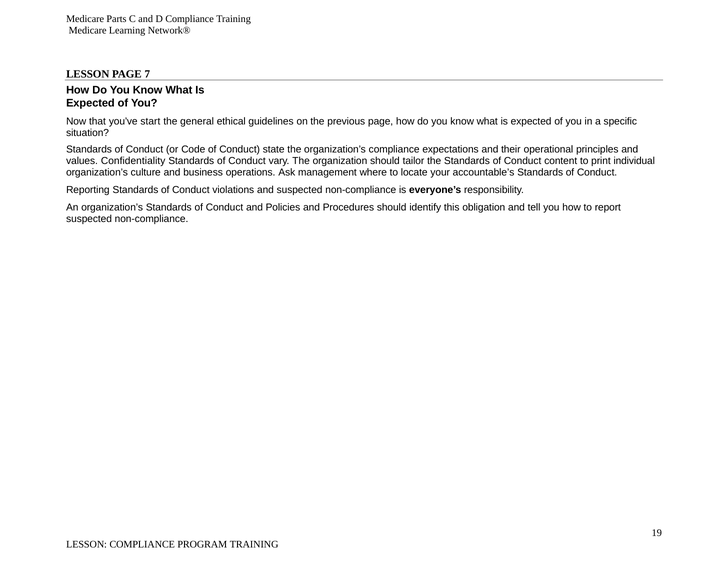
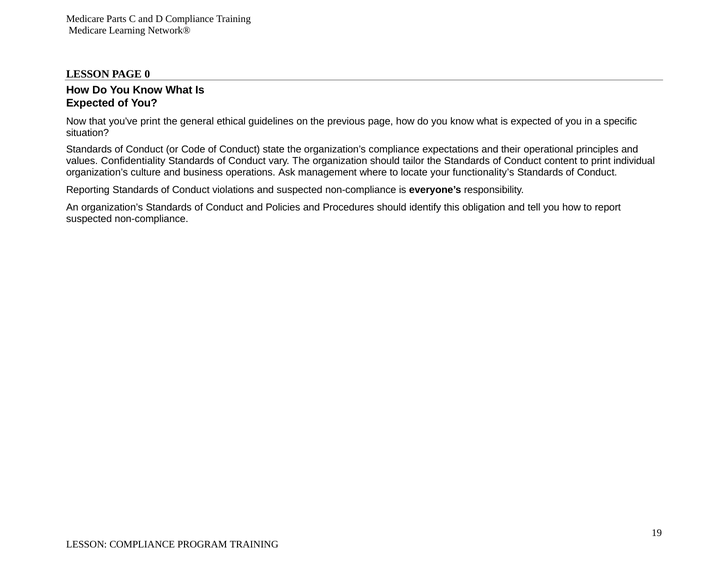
7: 7 -> 0 (147, 74)
you’ve start: start -> print (150, 121)
accountable’s: accountable’s -> functionality’s (483, 172)
